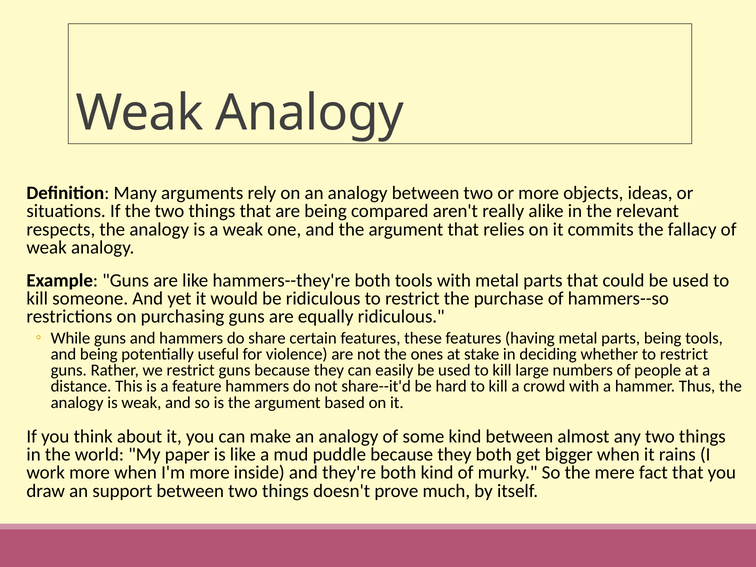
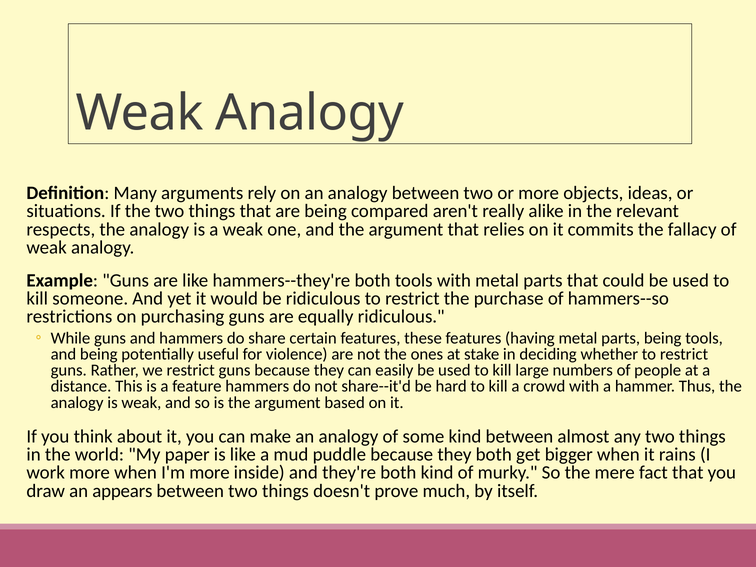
support: support -> appears (122, 491)
